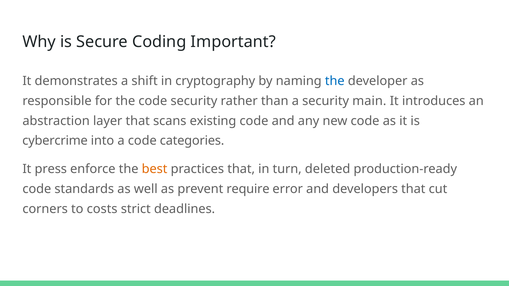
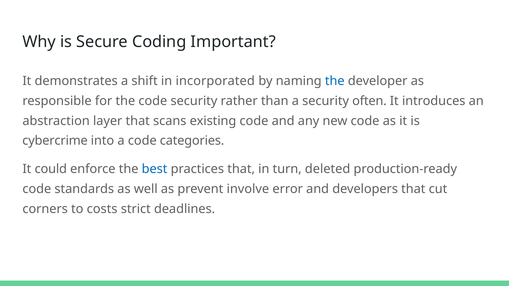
cryptography: cryptography -> incorporated (215, 81)
main: main -> often (369, 101)
press: press -> could (51, 169)
best colour: orange -> blue (155, 169)
require: require -> involve (248, 189)
